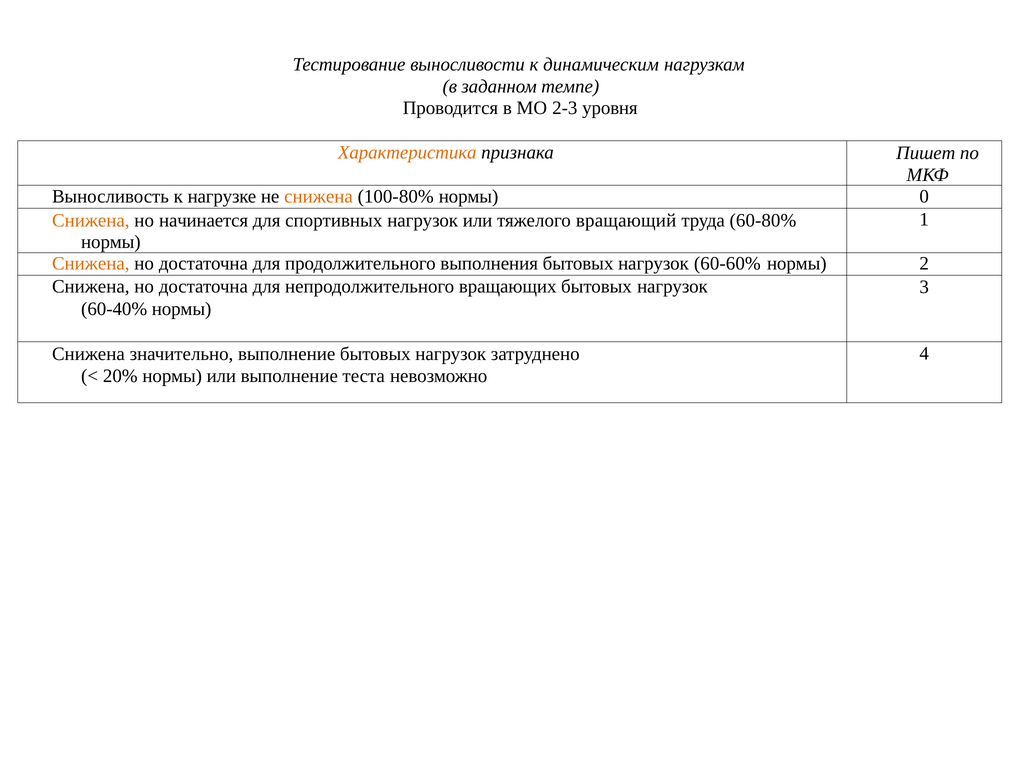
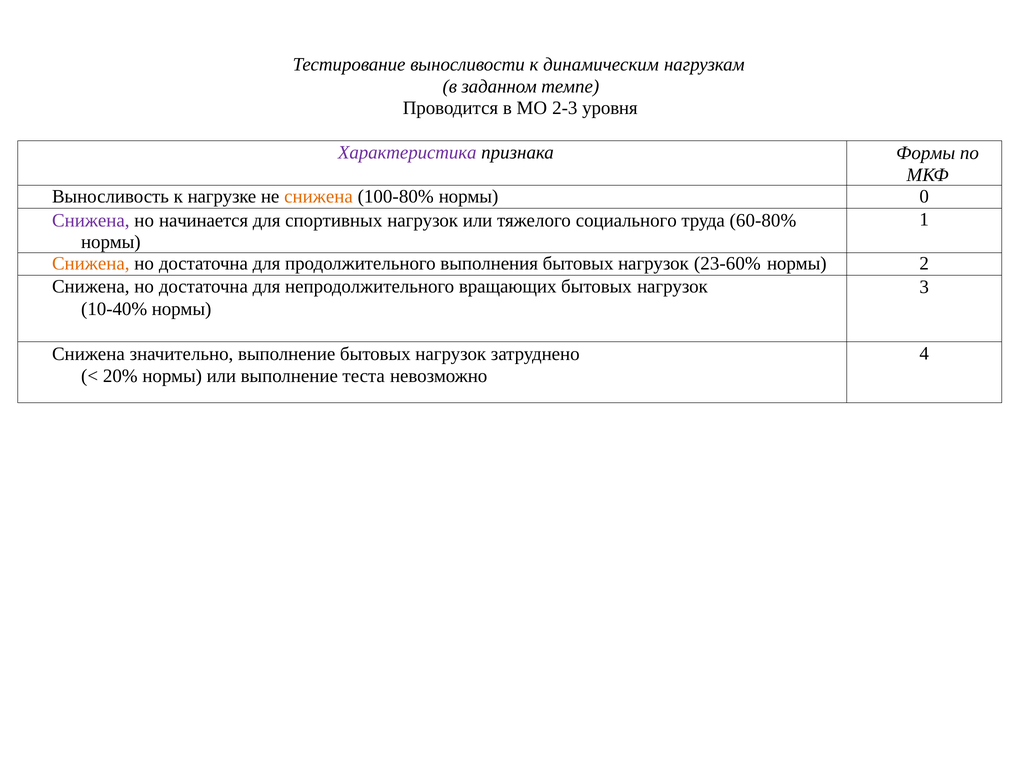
Характеристика colour: orange -> purple (407, 152)
Пишет: Пишет -> Формы (926, 153)
Снижена colour: orange -> purple (91, 220)
вращающий: вращающий -> социального (626, 220)
60-60%: 60-60% -> 23-60% (727, 264)
60-40%: 60-40% -> 10-40% (114, 309)
